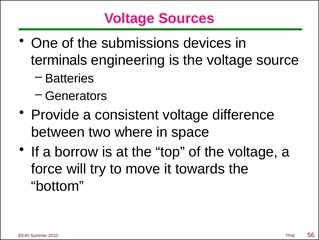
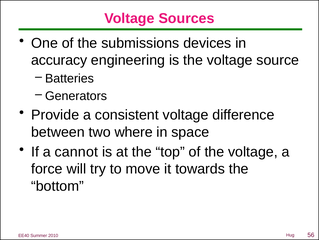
terminals: terminals -> accuracy (59, 60)
borrow: borrow -> cannot (76, 152)
